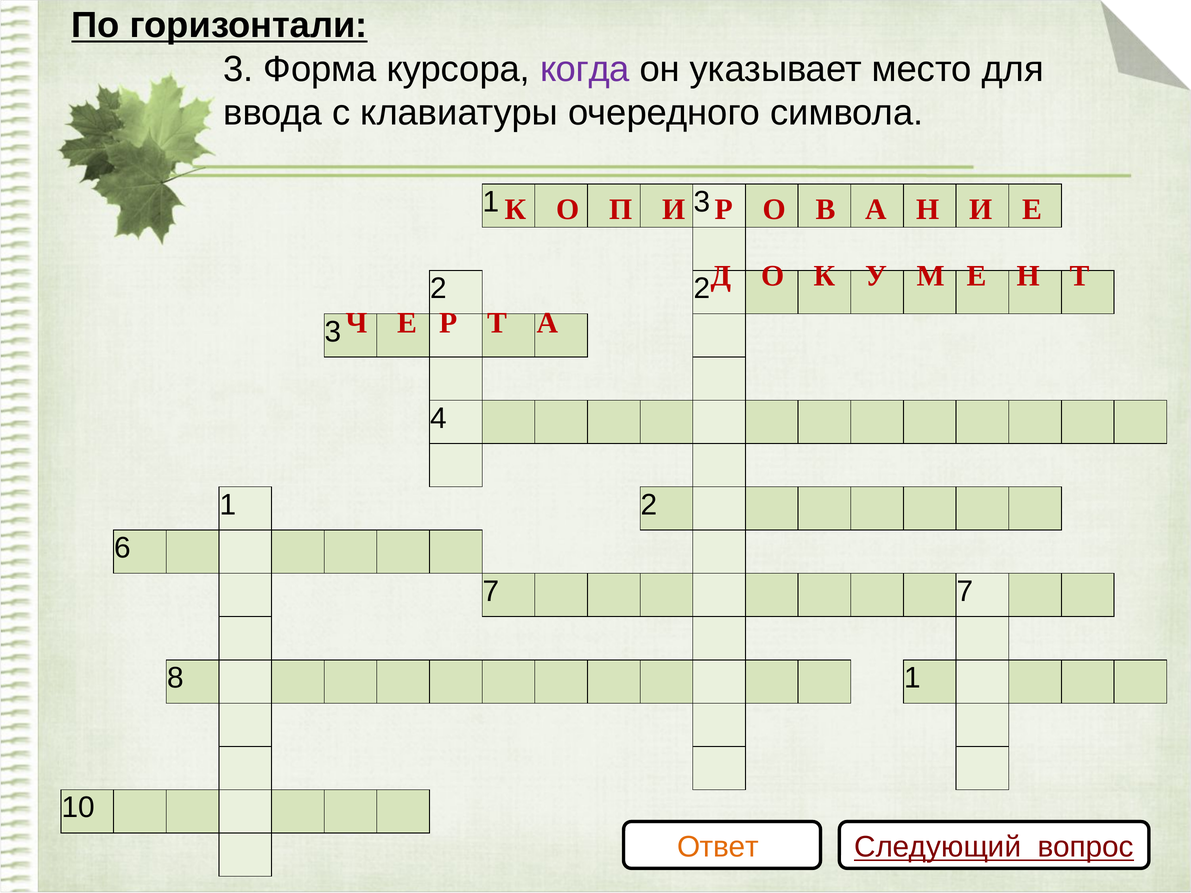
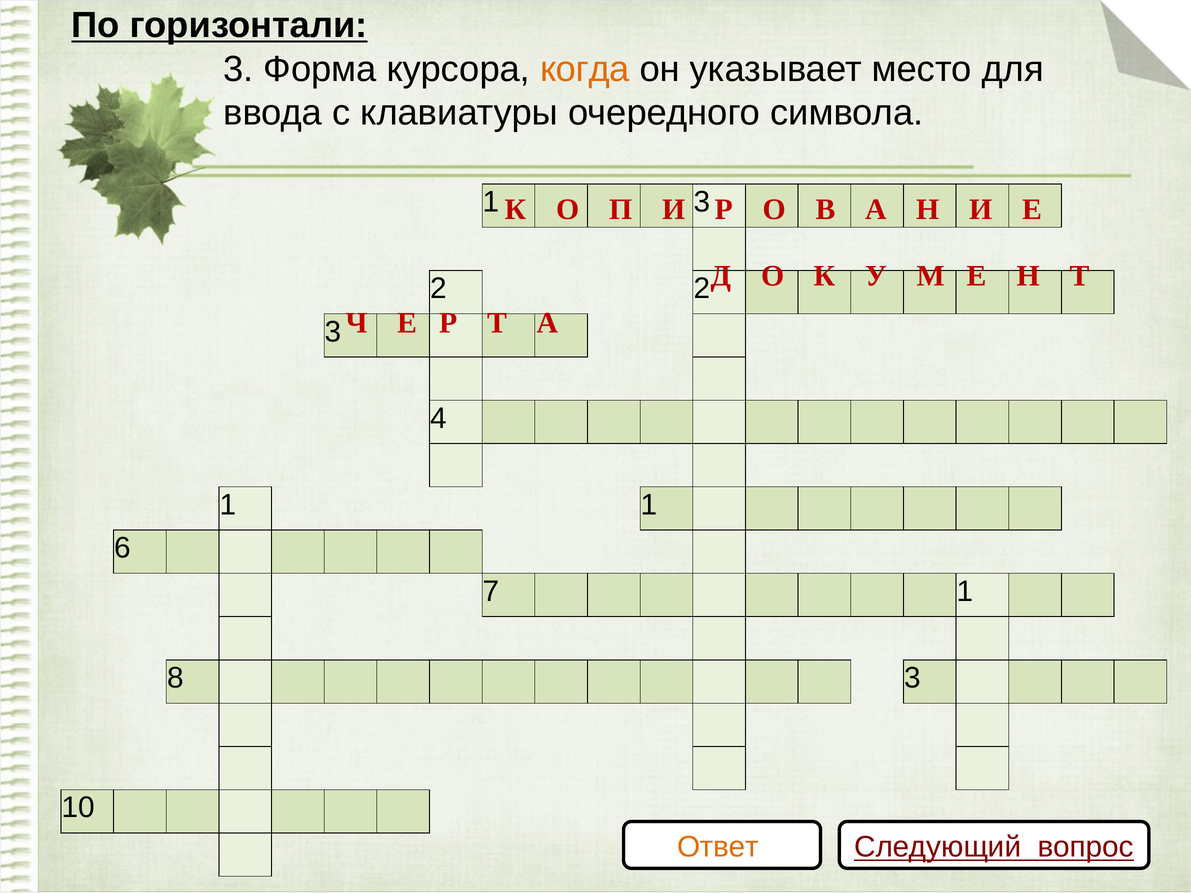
когда colour: purple -> orange (585, 69)
1 2: 2 -> 1 (649, 505)
7 7: 7 -> 1 (965, 591)
8 1: 1 -> 3 (912, 678)
